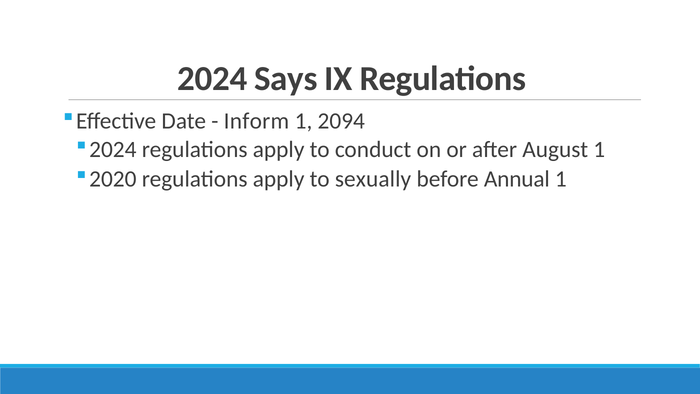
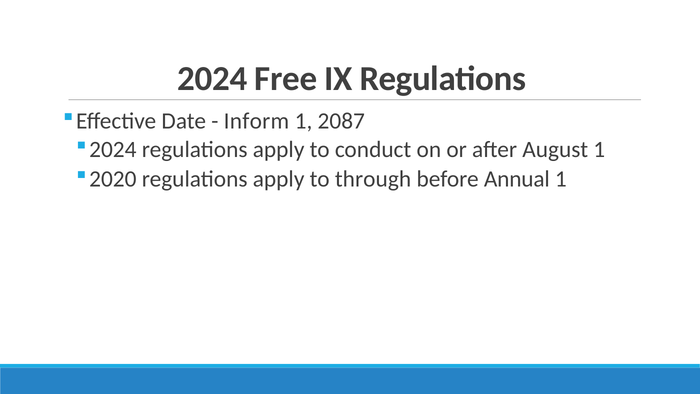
Says: Says -> Free (286, 78)
2094: 2094 -> 2087 (341, 121)
sexually: sexually -> through (373, 179)
